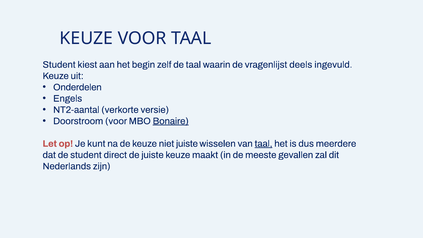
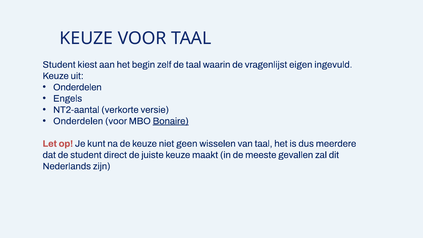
deels: deels -> eigen (301, 65)
Doorstroom: Doorstroom -> Onderdelen (78, 121)
niet juiste: juiste -> geen (187, 144)
taal underline: present -> none (264, 144)
